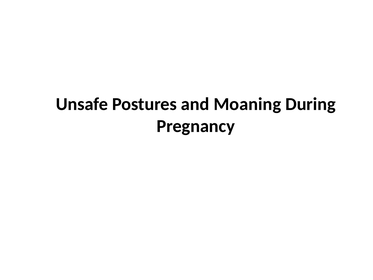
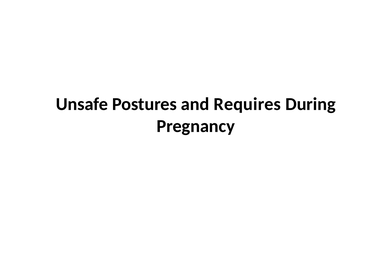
Moaning: Moaning -> Requires (247, 104)
